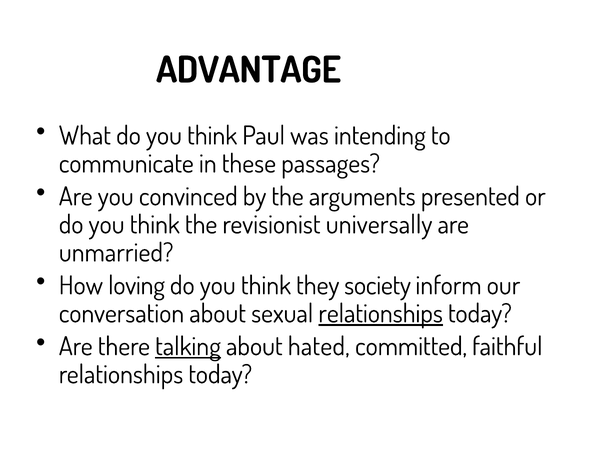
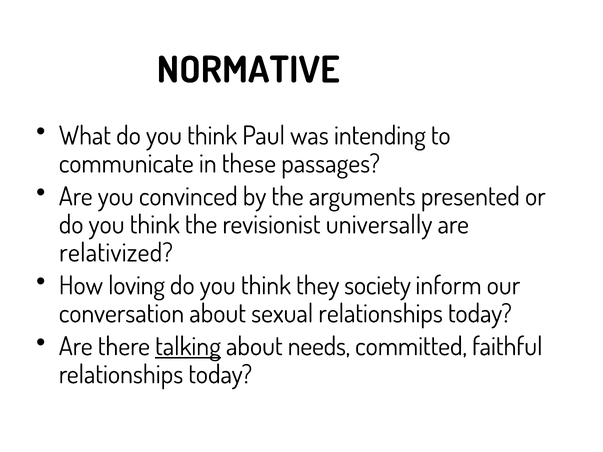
ADVANTAGE: ADVANTAGE -> NORMATIVE (248, 70)
unmarried: unmarried -> relativized (116, 253)
relationships underline: present -> none (381, 314)
hated: hated -> needs (319, 347)
